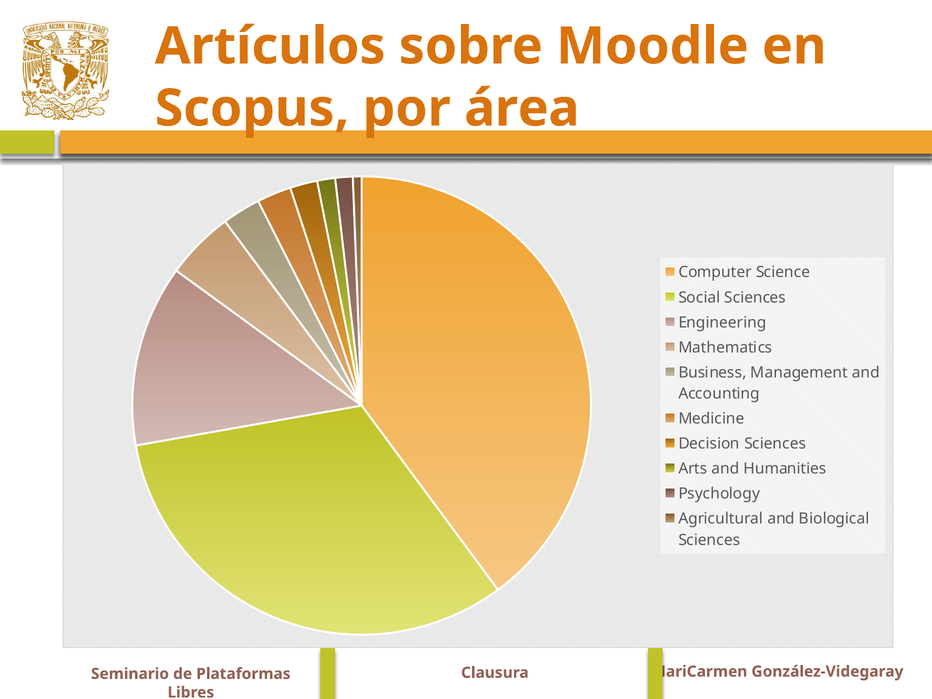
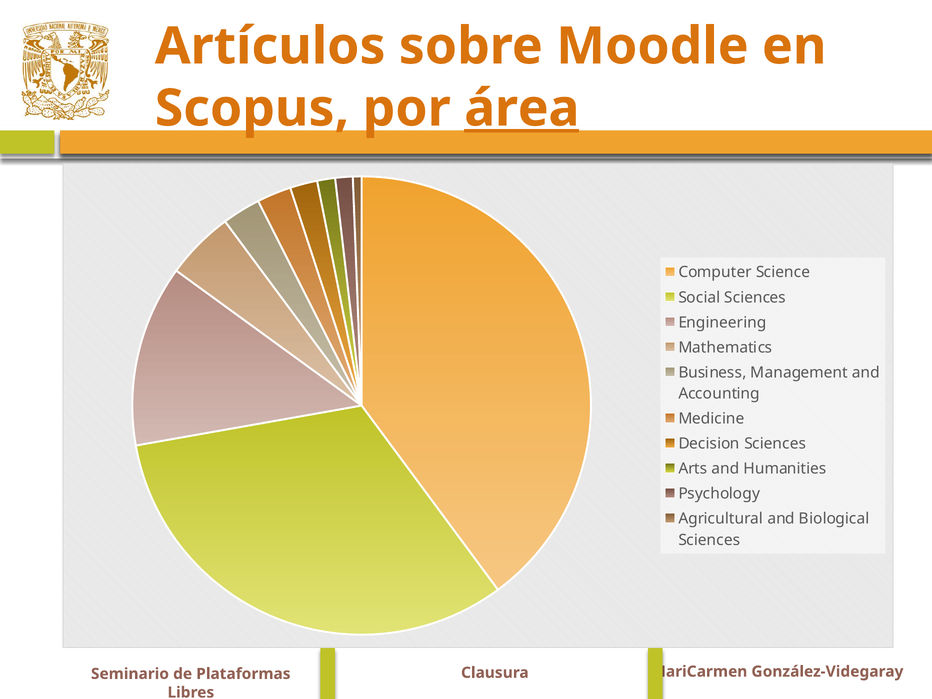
área underline: none -> present (522, 108)
